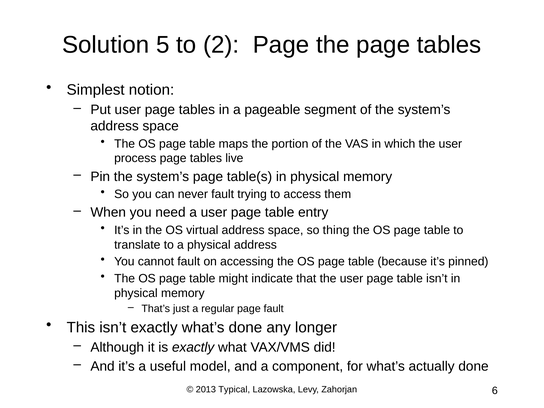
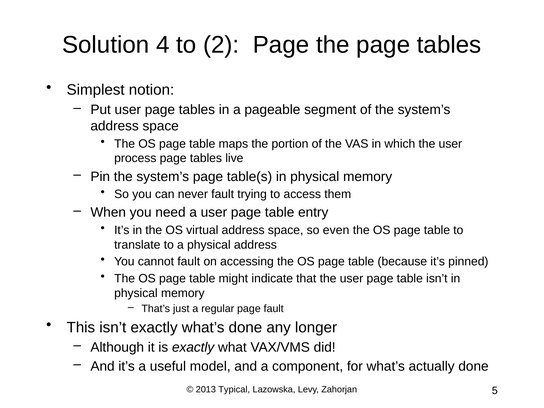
5: 5 -> 4 (163, 45)
thing: thing -> even (336, 230)
6: 6 -> 5 (495, 391)
